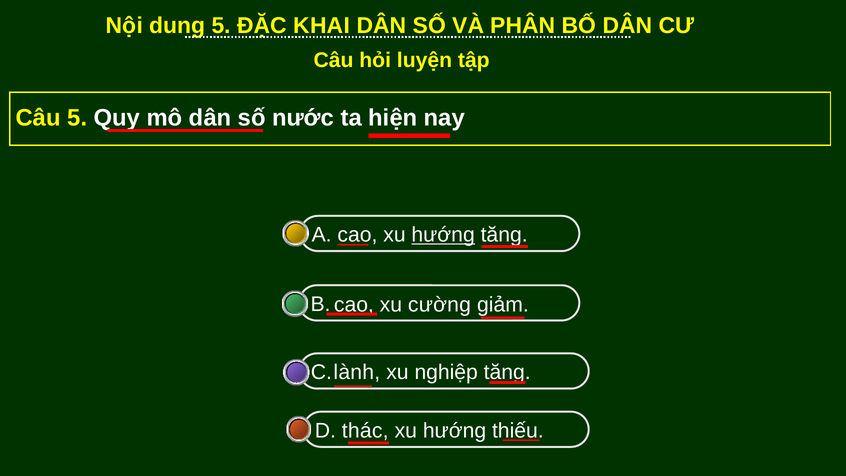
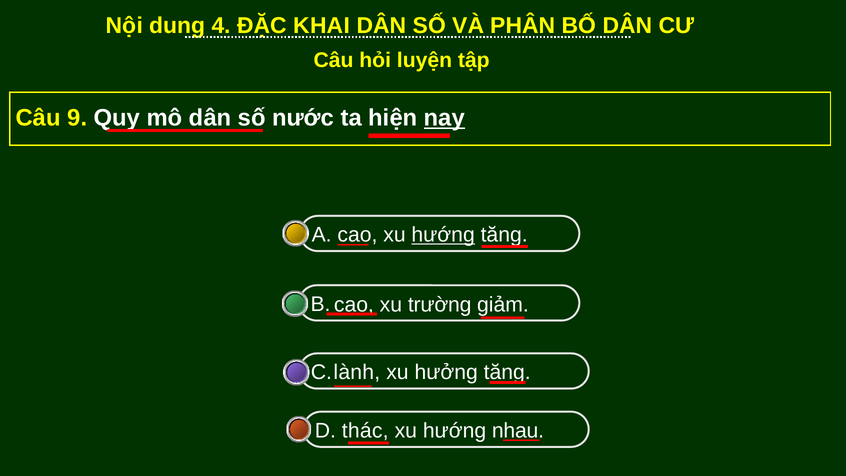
dung 5: 5 -> 4 (221, 26)
Câu 5: 5 -> 9 (77, 118)
nay underline: none -> present (444, 118)
cường: cường -> trường (440, 304)
nghiệp: nghiệp -> hưởng (446, 372)
thiếu: thiếu -> nhau (518, 431)
